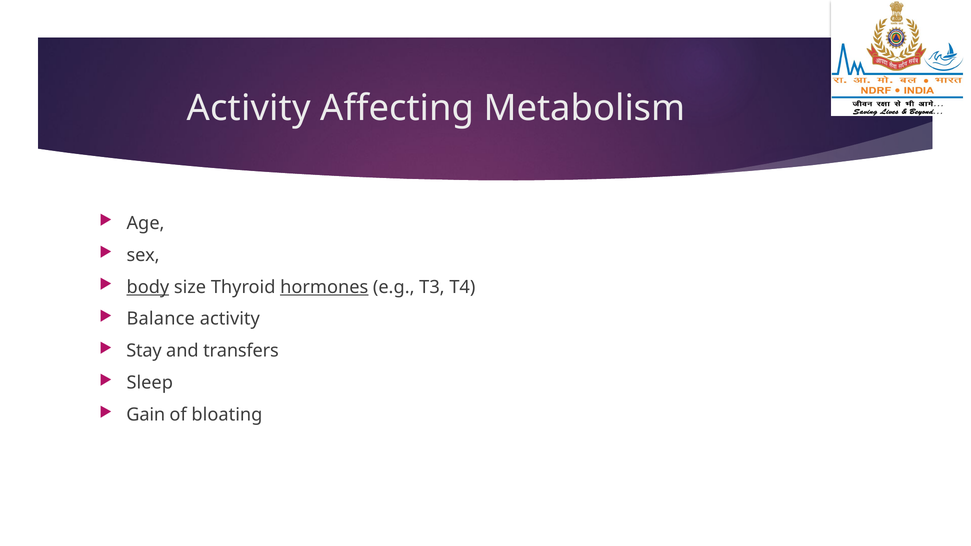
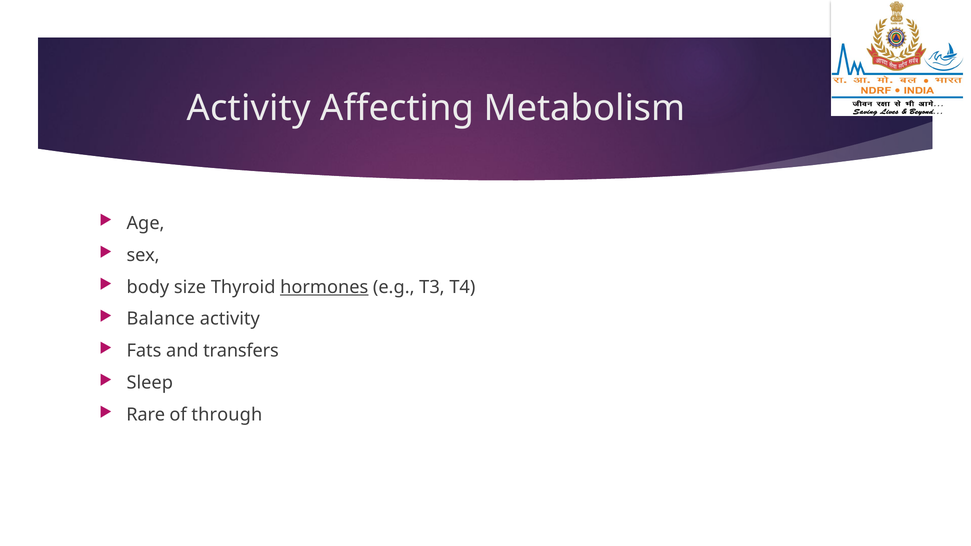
body underline: present -> none (148, 287)
Stay: Stay -> Fats (144, 351)
Gain: Gain -> Rare (146, 415)
bloating: bloating -> through (227, 415)
